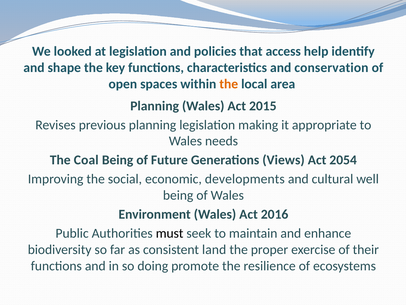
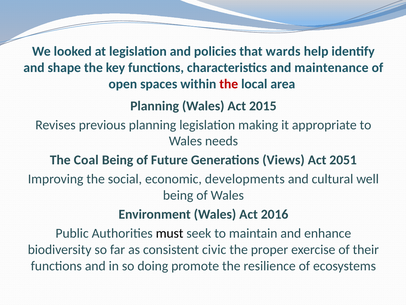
access: access -> wards (283, 51)
conservation: conservation -> maintenance (331, 68)
the colour: orange -> red (229, 84)
2054: 2054 -> 2051 (343, 160)
land: land -> civic (214, 249)
